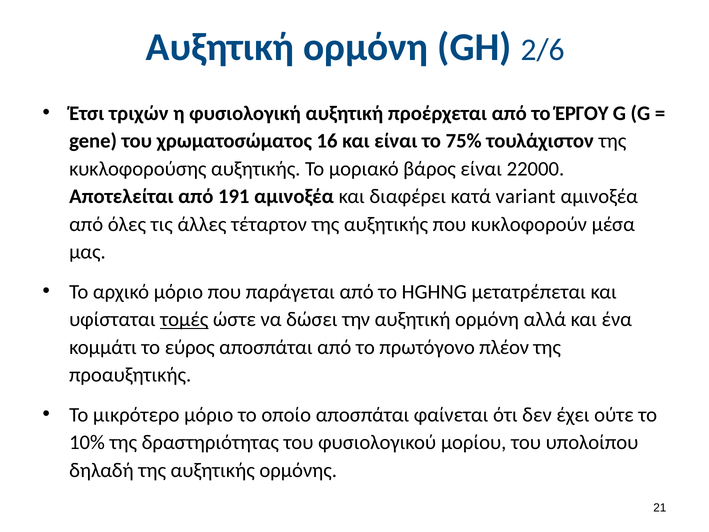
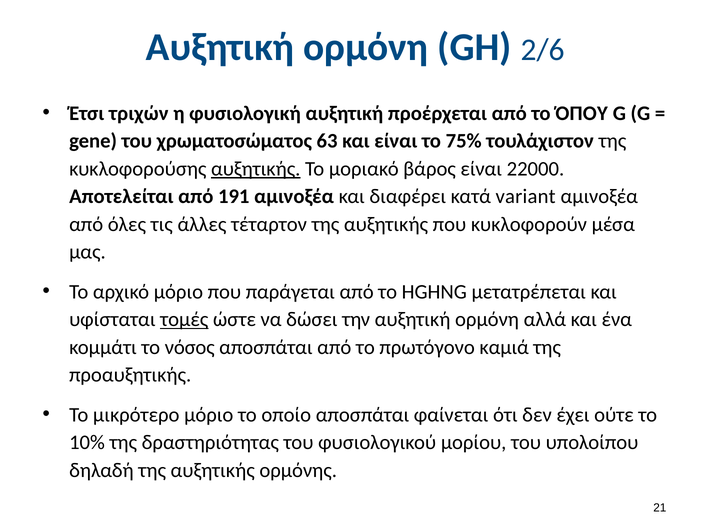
ΈΡΓΟΥ: ΈΡΓΟΥ -> ΌΠΟΥ (582, 113)
16: 16 -> 63 (327, 141)
αυξητικής underline: none -> present (256, 169)
εύρος: εύρος -> νόσος (190, 347)
πλέον: πλέον -> καμιά (504, 347)
